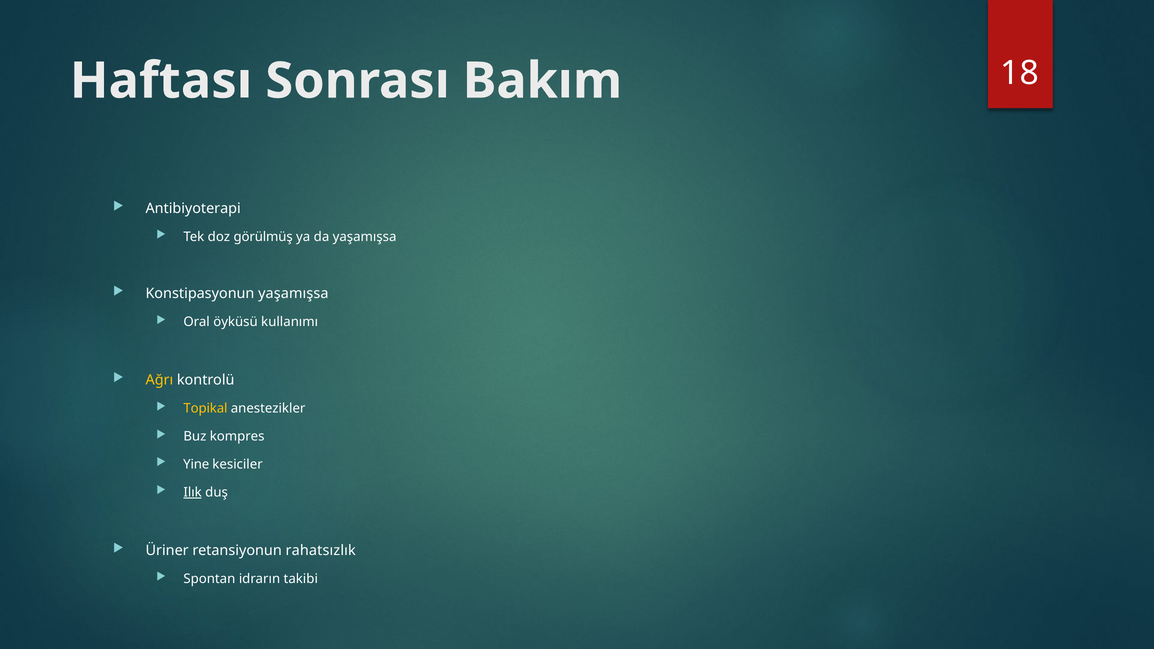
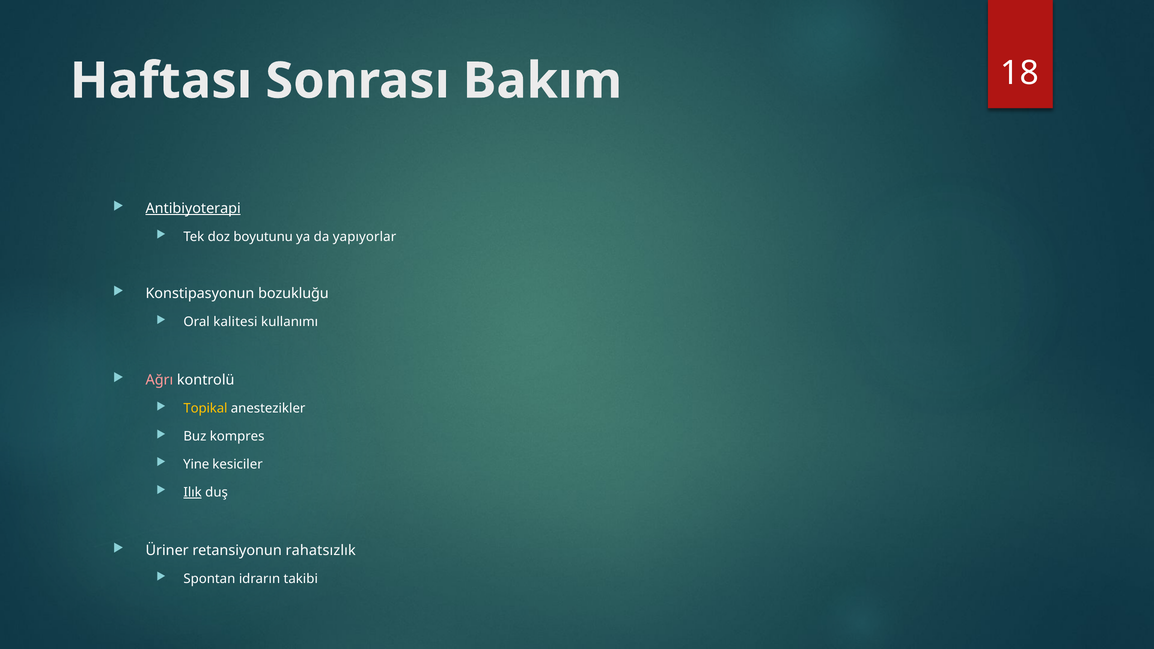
Antibiyoterapi underline: none -> present (193, 208)
görülmüş: görülmüş -> boyutunu (263, 237)
da yaşamışsa: yaşamışsa -> yapıyorlar (365, 237)
Konstipasyonun yaşamışsa: yaşamışsa -> bozukluğu (293, 293)
öyküsü: öyküsü -> kalitesi (235, 322)
Ağrı colour: yellow -> pink (159, 380)
